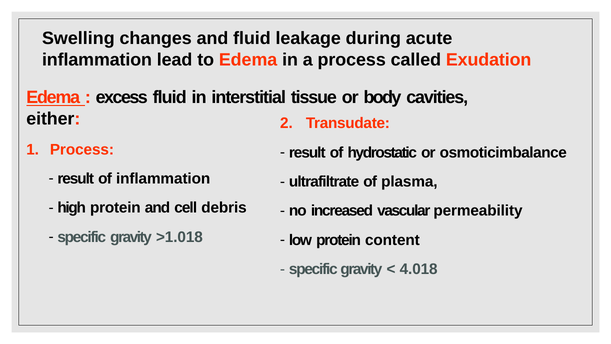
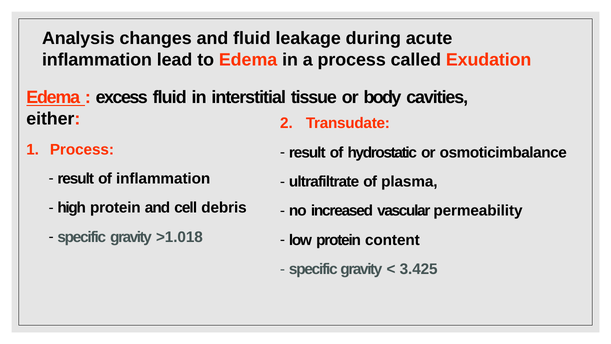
Swelling: Swelling -> Analysis (78, 38)
4.018: 4.018 -> 3.425 (419, 269)
